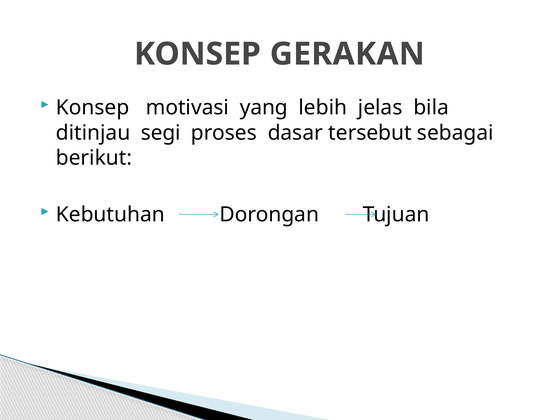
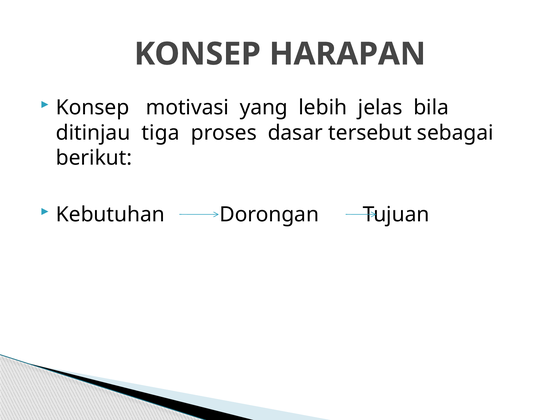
GERAKAN: GERAKAN -> HARAPAN (347, 54)
segi: segi -> tiga (161, 133)
